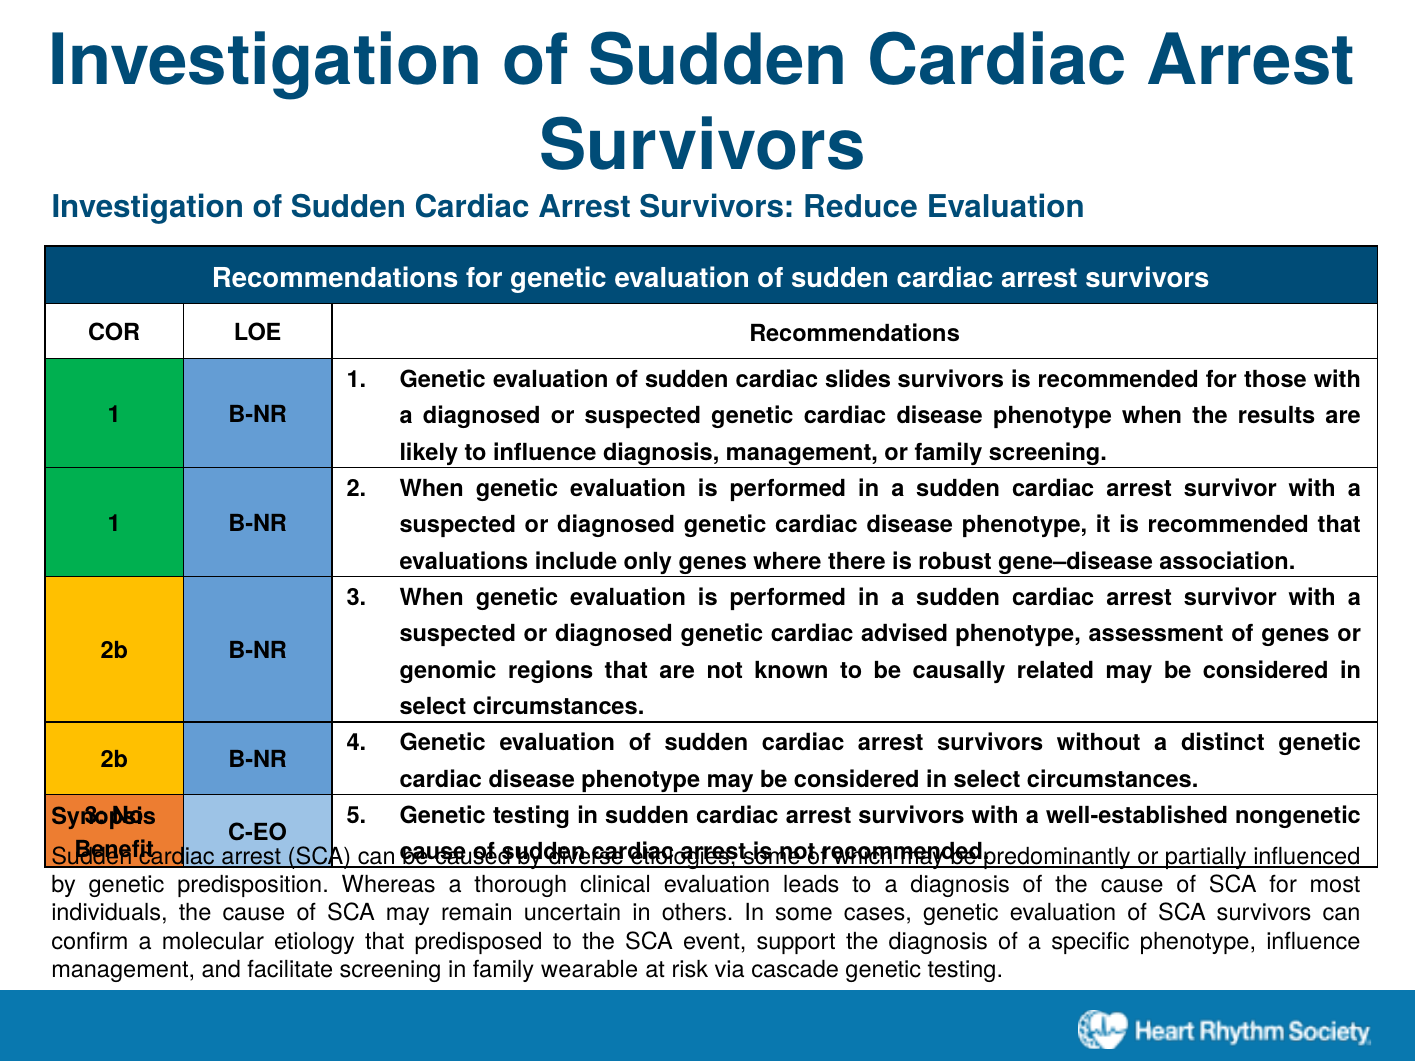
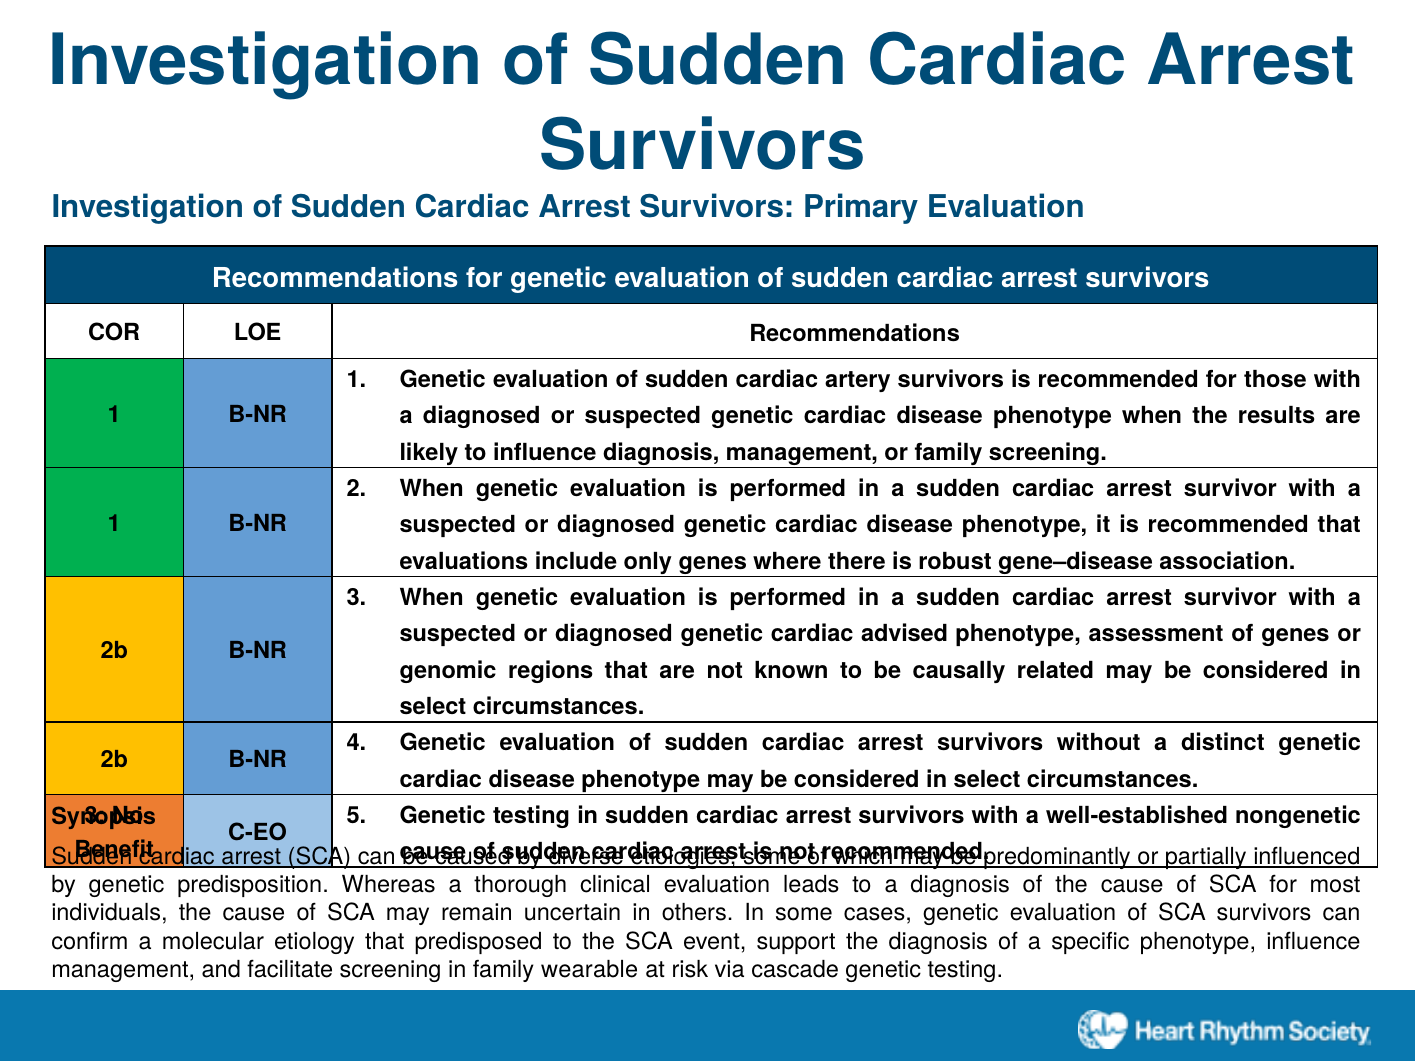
Reduce: Reduce -> Primary (861, 208)
slides: slides -> artery (858, 380)
